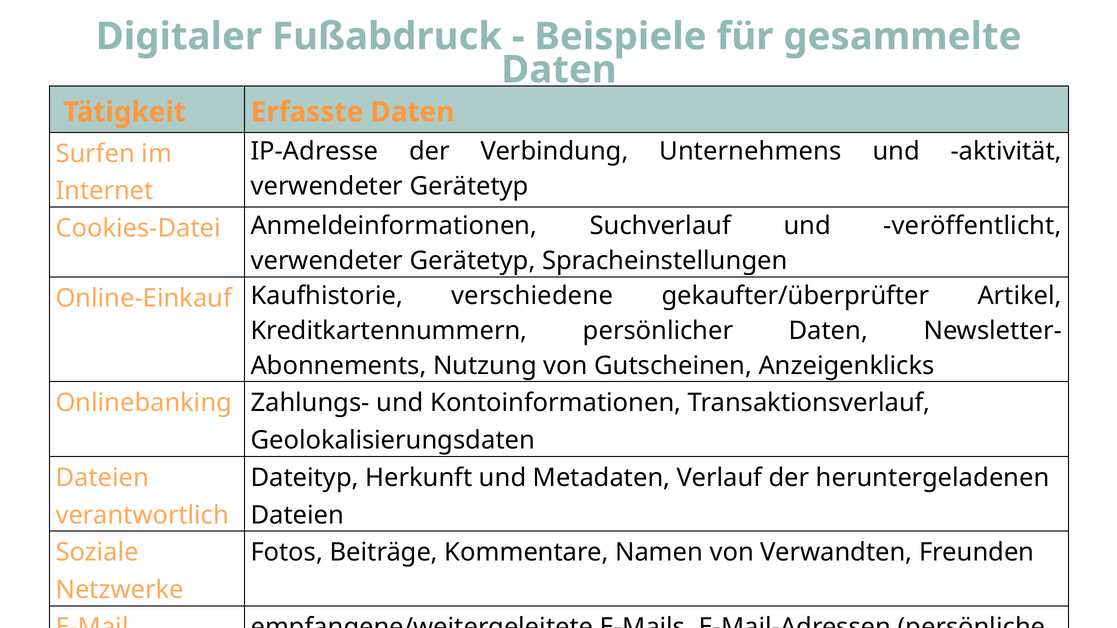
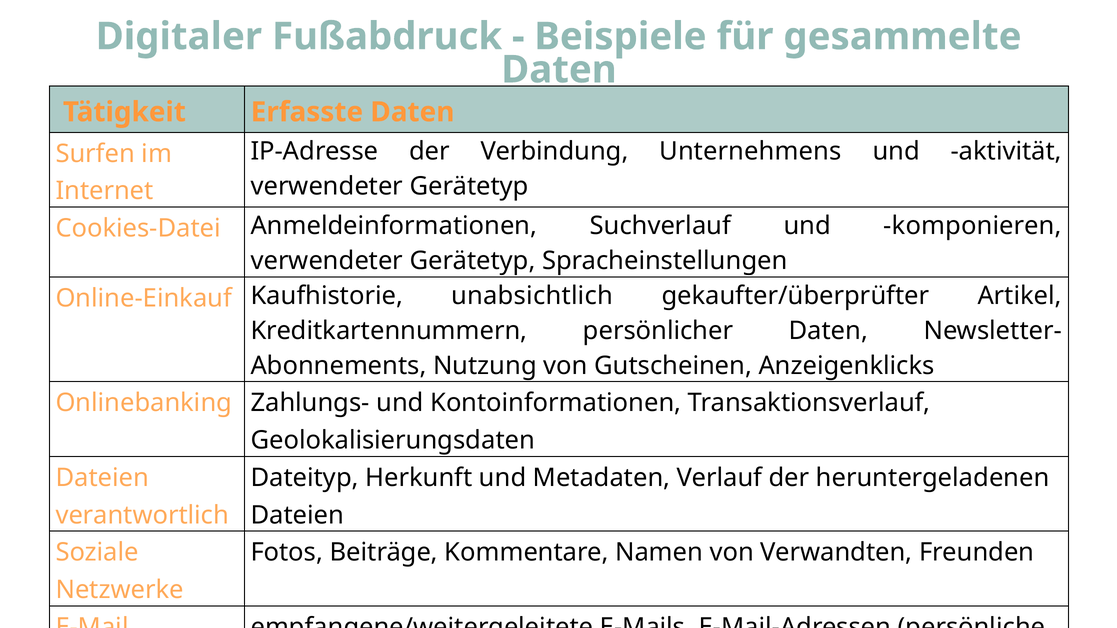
veröffentlicht: veröffentlicht -> komponieren (973, 226)
verschiedene: verschiedene -> unabsichtlich (532, 296)
